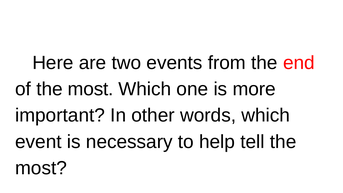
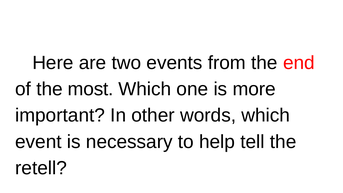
most: most -> retell (41, 168)
